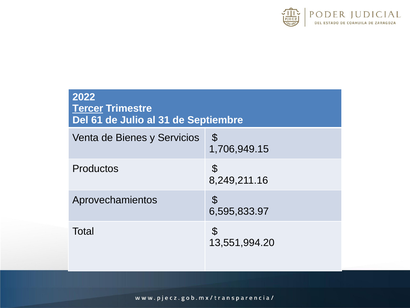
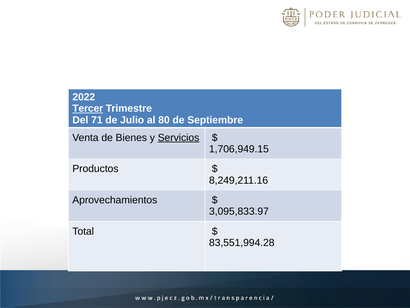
61: 61 -> 71 (97, 120)
31: 31 -> 80 (164, 120)
Servicios underline: none -> present (179, 138)
6,595,833.97: 6,595,833.97 -> 3,095,833.97 (239, 211)
13,551,994.20: 13,551,994.20 -> 83,551,994.28 (242, 242)
